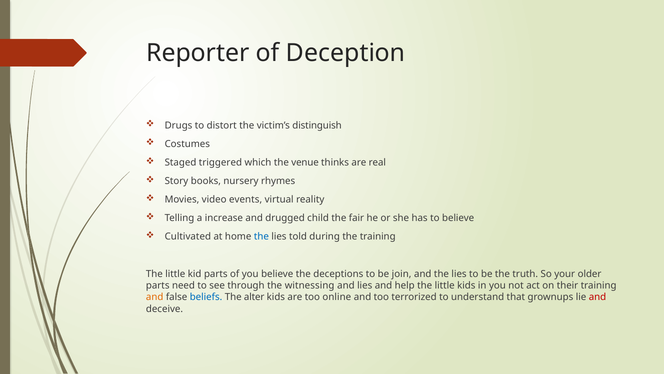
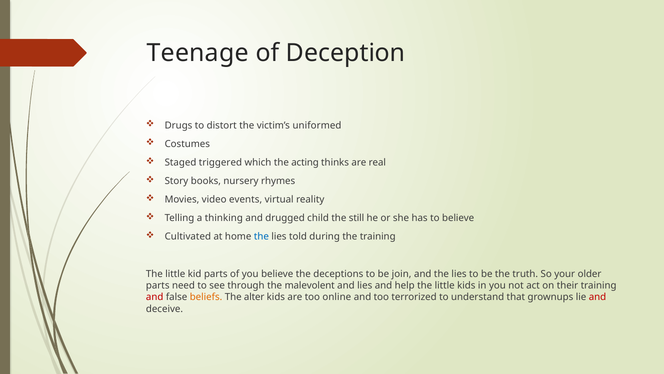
Reporter: Reporter -> Teenage (198, 53)
distinguish: distinguish -> uniformed (317, 125)
venue: venue -> acting (305, 162)
increase: increase -> thinking (224, 218)
fair: fair -> still (356, 218)
witnessing: witnessing -> malevolent (310, 285)
and colour: orange -> red (155, 297)
beliefs colour: blue -> orange (206, 297)
